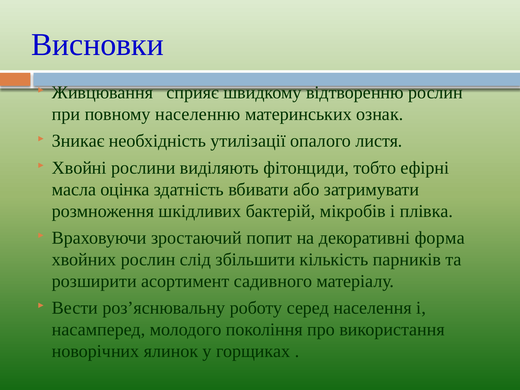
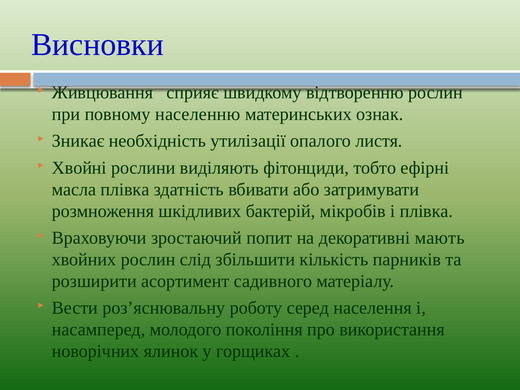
масла оцінка: оцінка -> плівка (125, 189)
форма: форма -> мають (440, 238)
